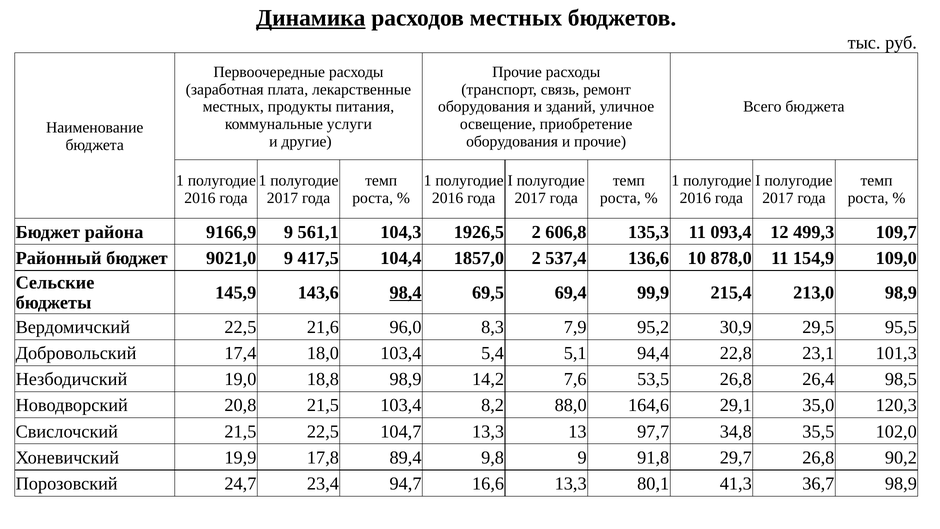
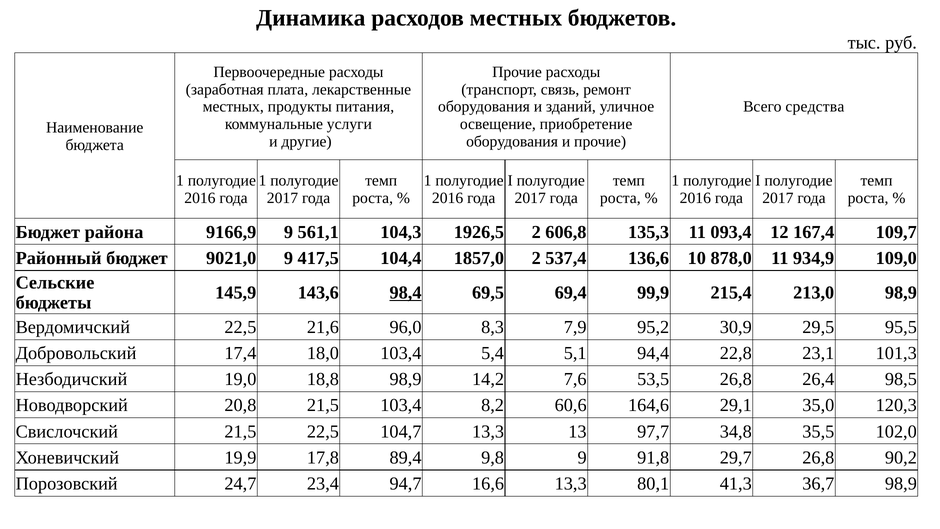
Динамика underline: present -> none (311, 18)
Всего бюджета: бюджета -> средства (815, 107)
499,3: 499,3 -> 167,4 (814, 232)
154,9: 154,9 -> 934,9 (814, 258)
88,0: 88,0 -> 60,6 (571, 405)
